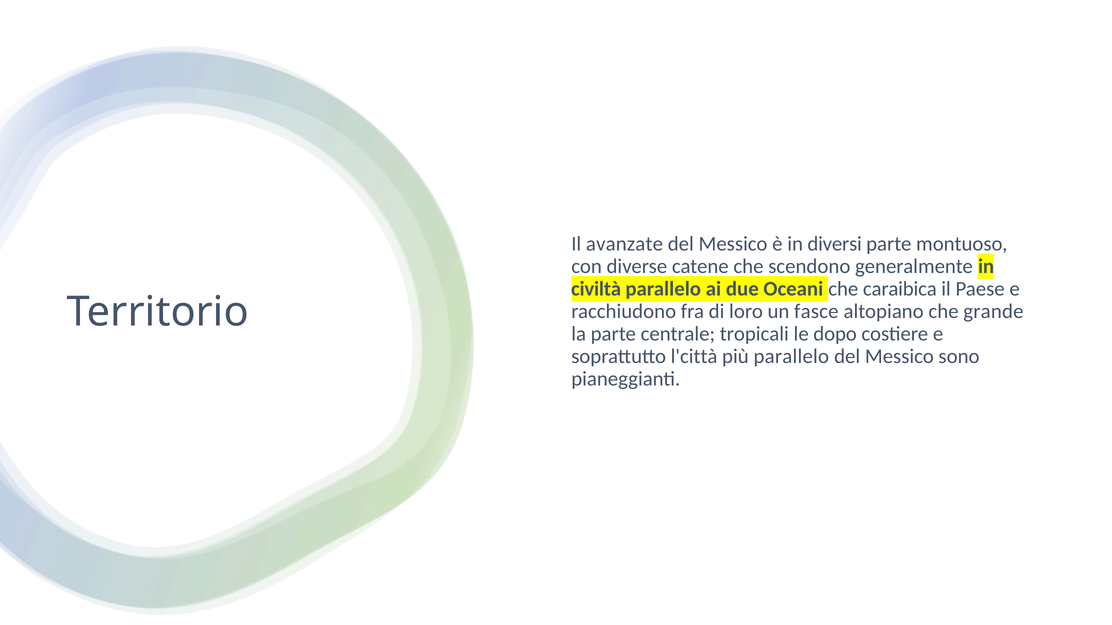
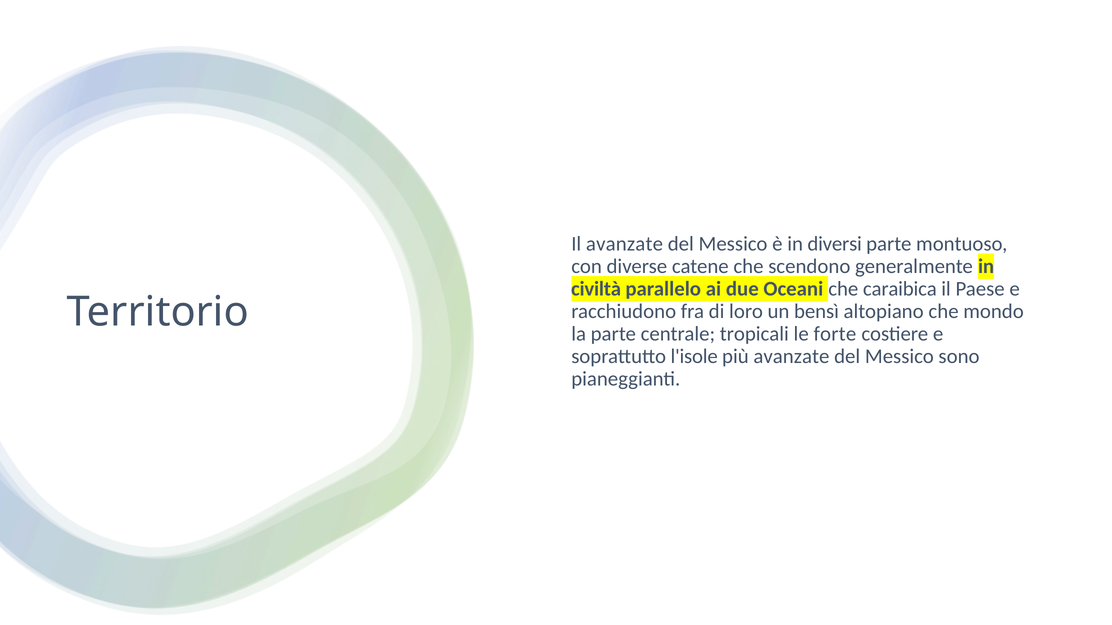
fasce: fasce -> bensì (817, 312)
grande: grande -> mondo (994, 312)
dopo: dopo -> forte (835, 334)
l'città: l'città -> l'isole (694, 357)
più parallelo: parallelo -> avanzate (791, 357)
